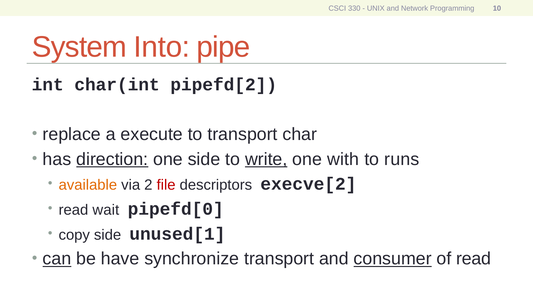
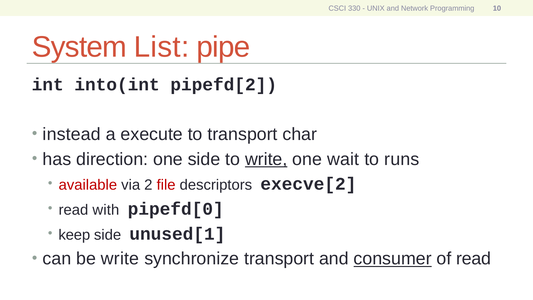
Into: Into -> List (162, 47)
char(int: char(int -> into(int (117, 85)
replace: replace -> instead (72, 134)
direction underline: present -> none (112, 159)
with: with -> wait (343, 159)
available colour: orange -> red (88, 185)
wait: wait -> with (106, 210)
copy: copy -> keep (74, 235)
can underline: present -> none (57, 259)
be have: have -> write (120, 259)
